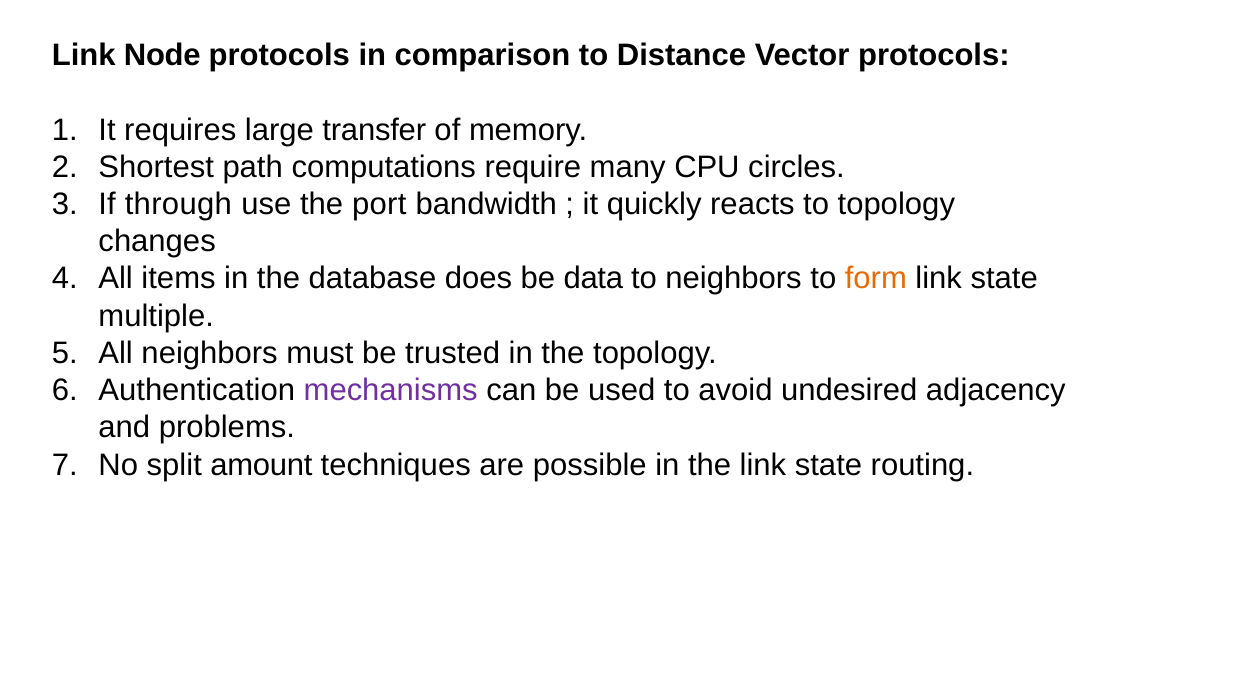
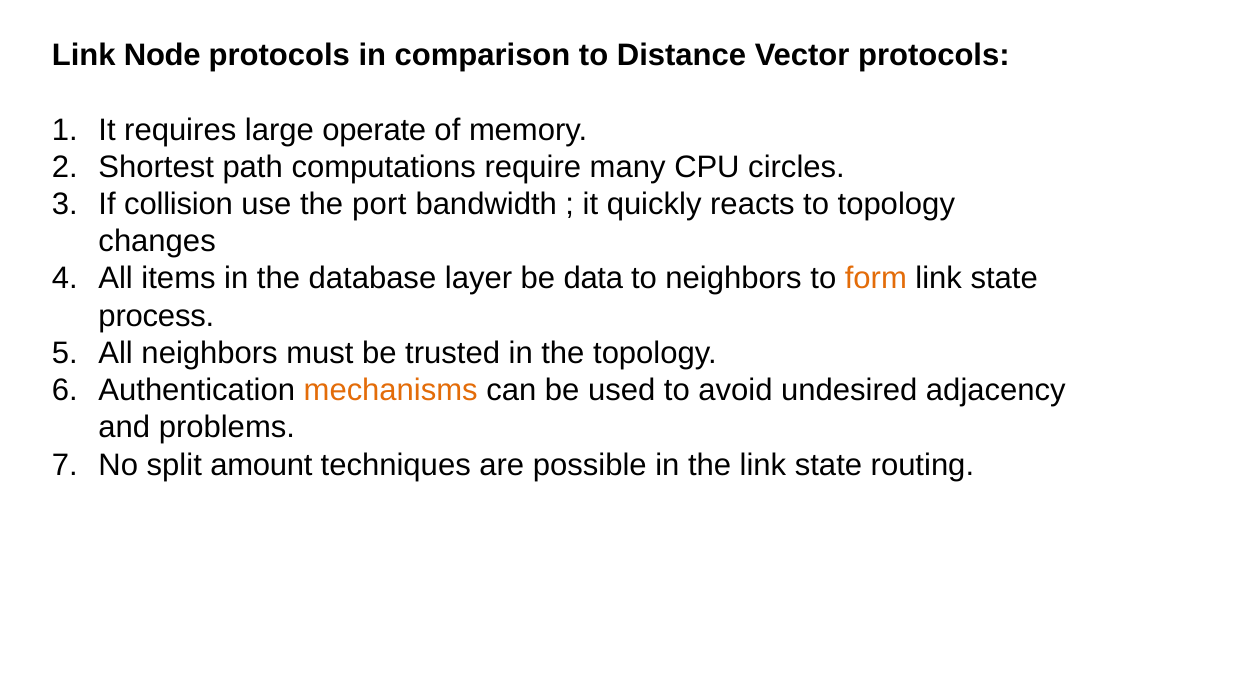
transfer: transfer -> operate (374, 130)
through: through -> collision (179, 204)
does: does -> layer (479, 279)
multiple: multiple -> process (156, 316)
mechanisms colour: purple -> orange (391, 390)
